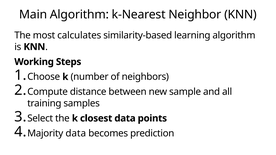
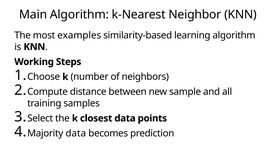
calculates: calculates -> examples (79, 35)
